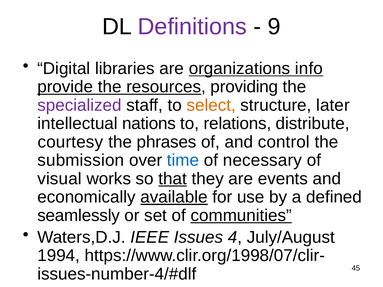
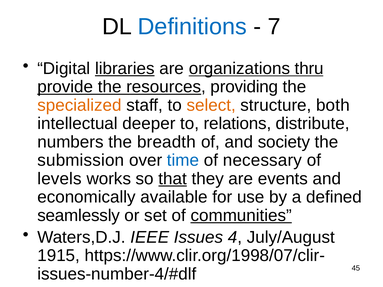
Definitions colour: purple -> blue (192, 27)
9: 9 -> 7 (274, 27)
libraries underline: none -> present (125, 68)
info: info -> thru (309, 68)
specialized colour: purple -> orange (79, 105)
later: later -> both (333, 105)
nations: nations -> deeper (149, 124)
courtesy: courtesy -> numbers (70, 142)
phrases: phrases -> breadth (166, 142)
control: control -> society (284, 142)
visual: visual -> levels (60, 179)
available underline: present -> none (174, 197)
1994: 1994 -> 1915 (59, 256)
